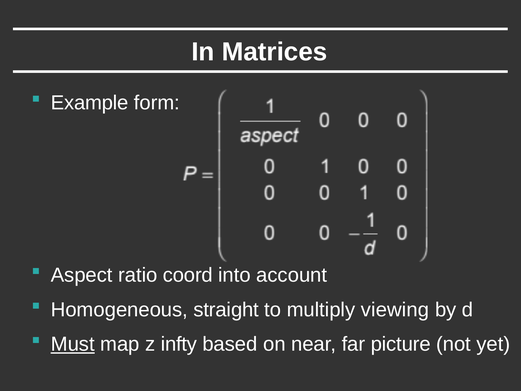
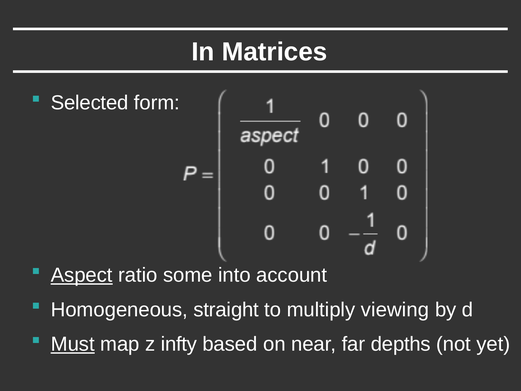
Example: Example -> Selected (90, 103)
Aspect underline: none -> present (82, 275)
coord: coord -> some (188, 275)
picture: picture -> depths (401, 344)
